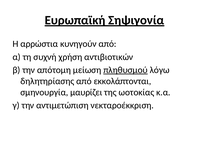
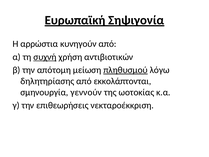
συχνή underline: none -> present (45, 57)
μαυρίζει: μαυρίζει -> γεννούν (86, 92)
αντιμετώπιση: αντιμετώπιση -> επιθεωρήσεις (62, 105)
